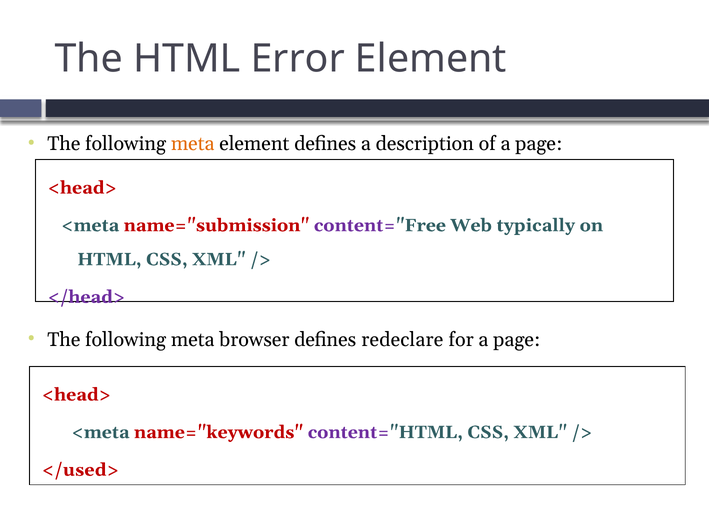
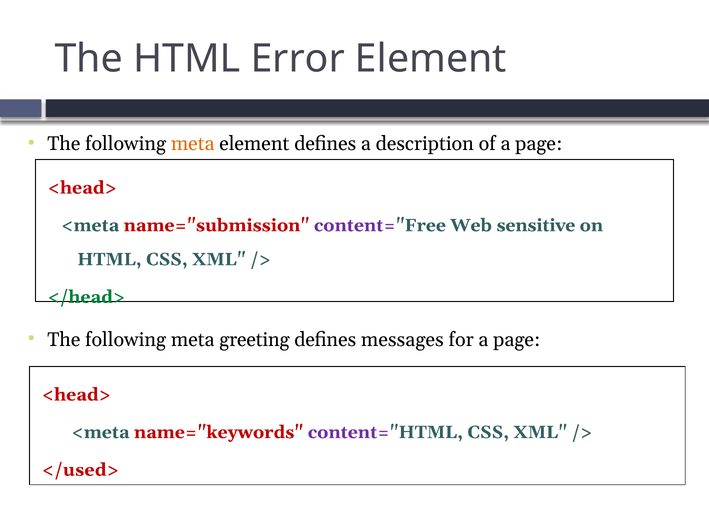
typically: typically -> sensitive (536, 225)
</head> colour: purple -> green (86, 297)
browser: browser -> greeting (254, 339)
redeclare: redeclare -> messages (402, 339)
